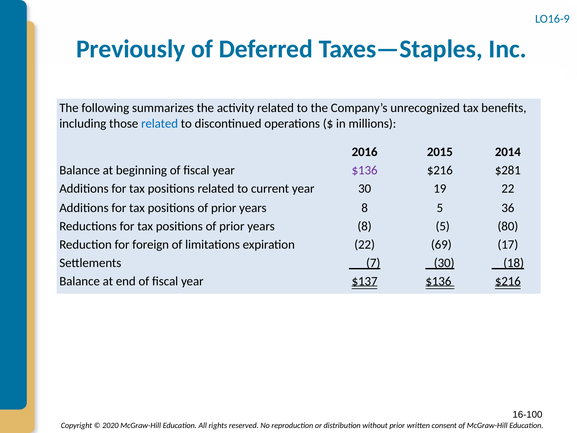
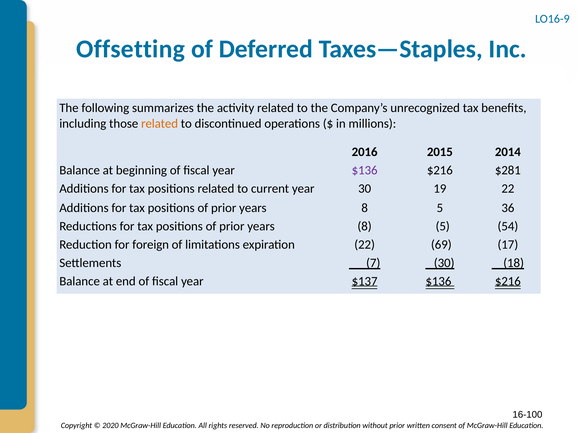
Previously: Previously -> Offsetting (131, 49)
related colour: blue -> orange (160, 124)
80: 80 -> 54 (508, 226)
